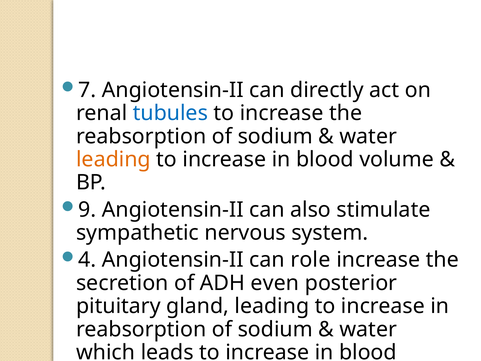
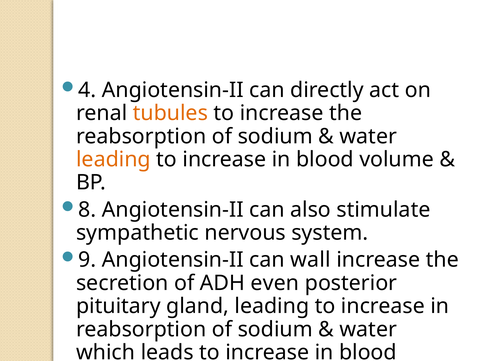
7: 7 -> 4 (87, 90)
tubules colour: blue -> orange (170, 113)
9: 9 -> 8 (87, 210)
4: 4 -> 9 (87, 260)
role: role -> wall (310, 260)
